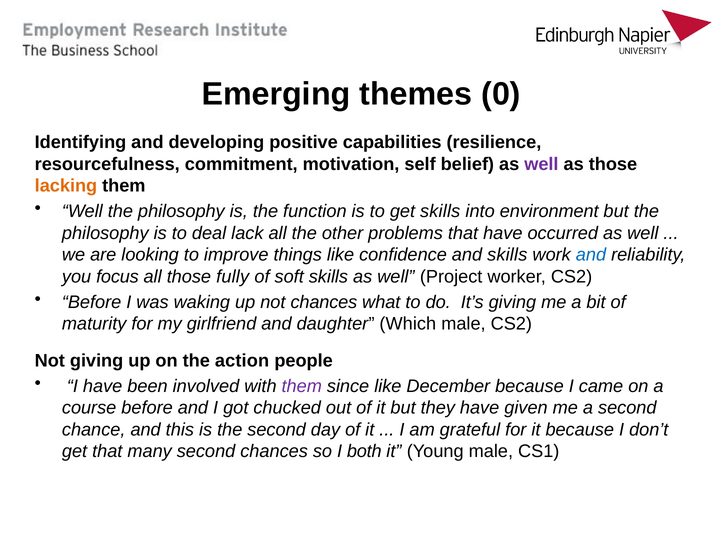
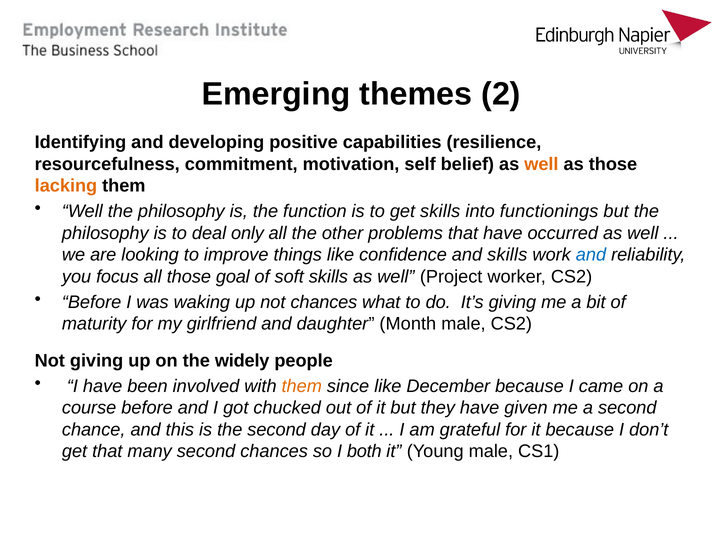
0: 0 -> 2 (501, 94)
well colour: purple -> orange (541, 164)
environment: environment -> functionings (549, 211)
lack: lack -> only (247, 233)
fully: fully -> goal (233, 276)
Which: Which -> Month (408, 324)
action: action -> widely (242, 360)
them colour: purple -> orange (302, 386)
